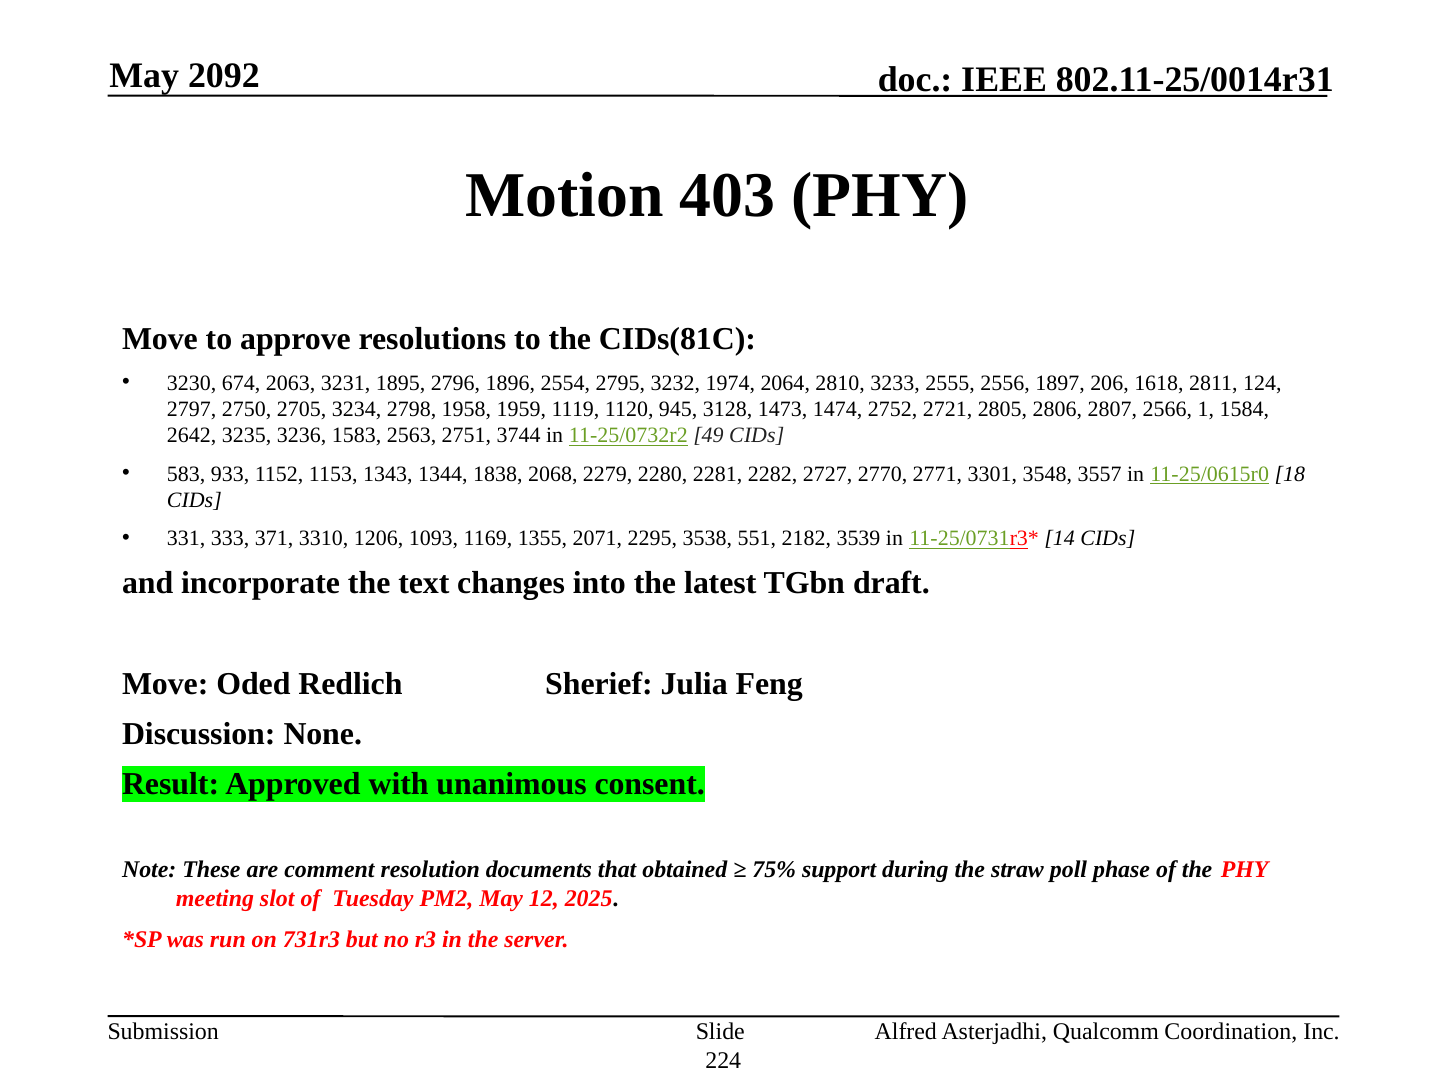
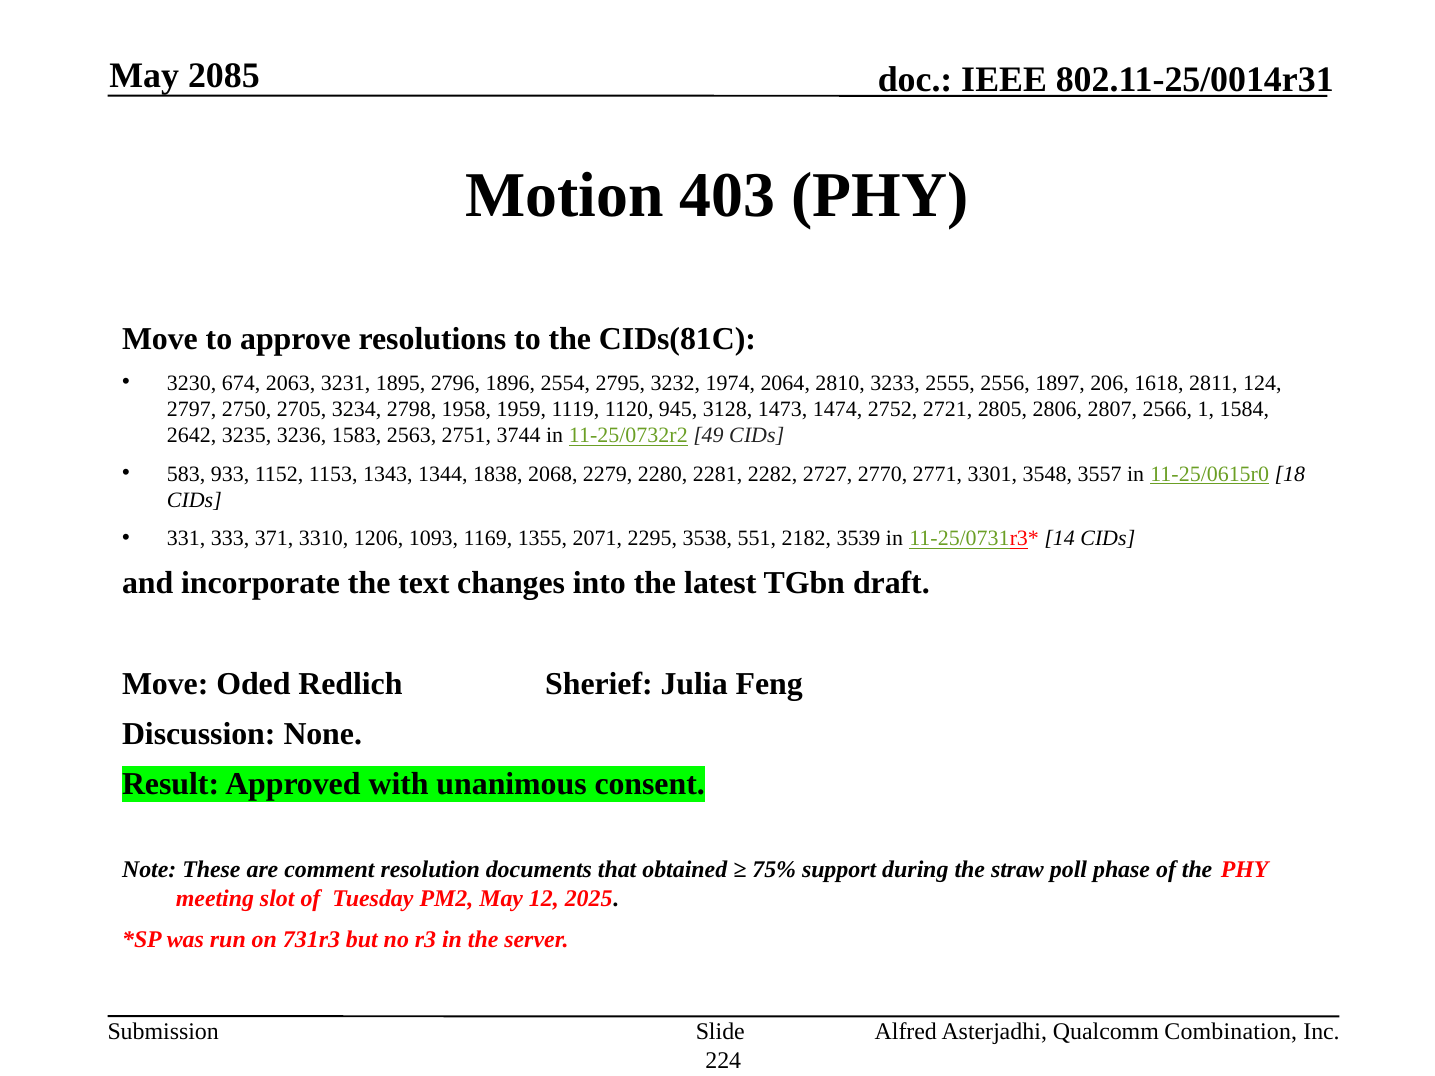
2092: 2092 -> 2085 (224, 76)
Coordination: Coordination -> Combination (1231, 1032)
